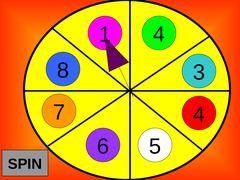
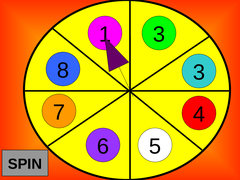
4: 4 -> 3 (159, 35)
